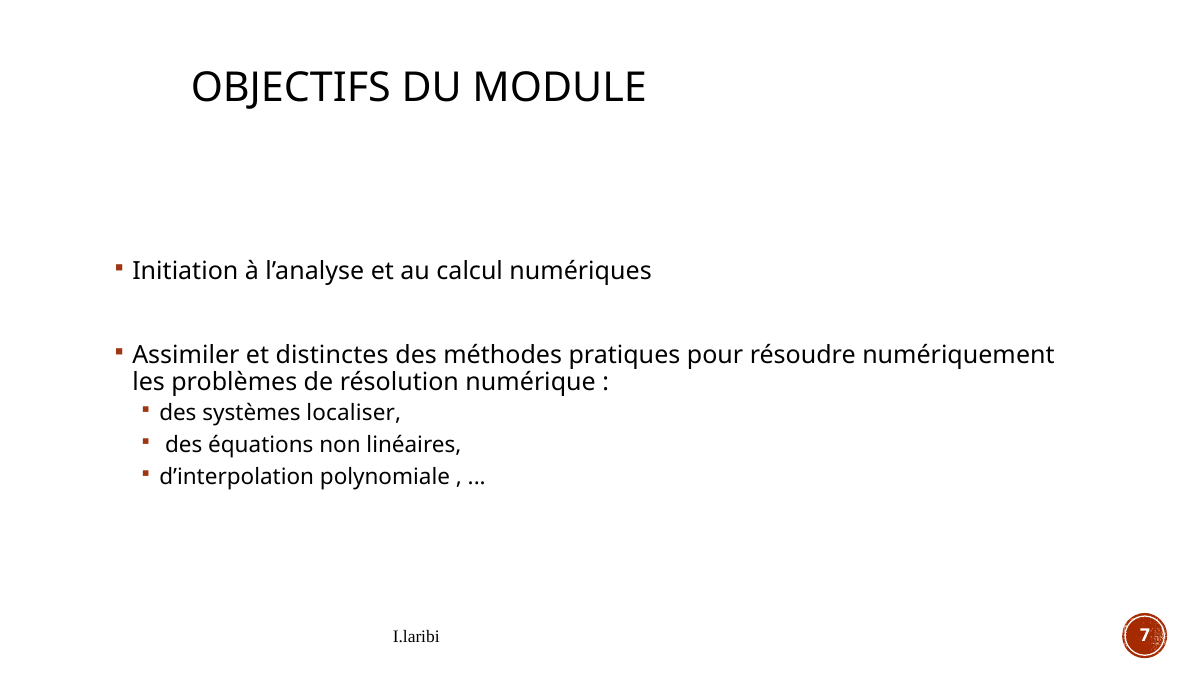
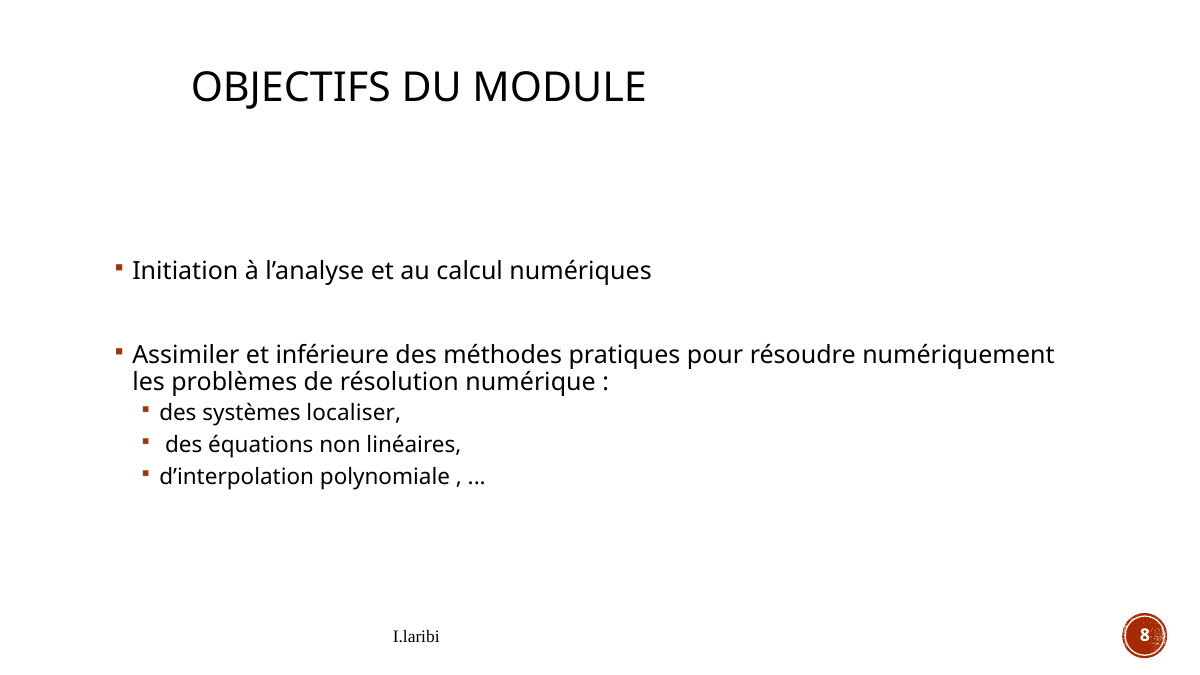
distinctes: distinctes -> inférieure (332, 356)
7: 7 -> 8 (1145, 635)
